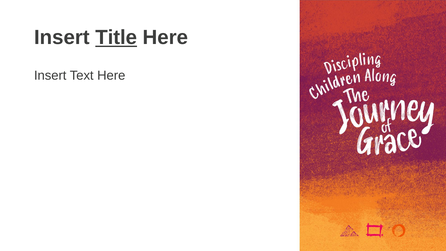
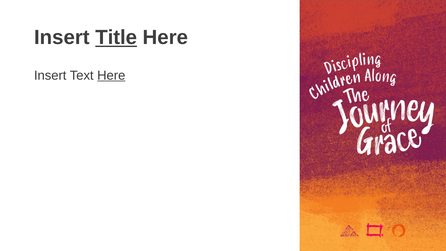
Here underline: none -> present (111, 75)
